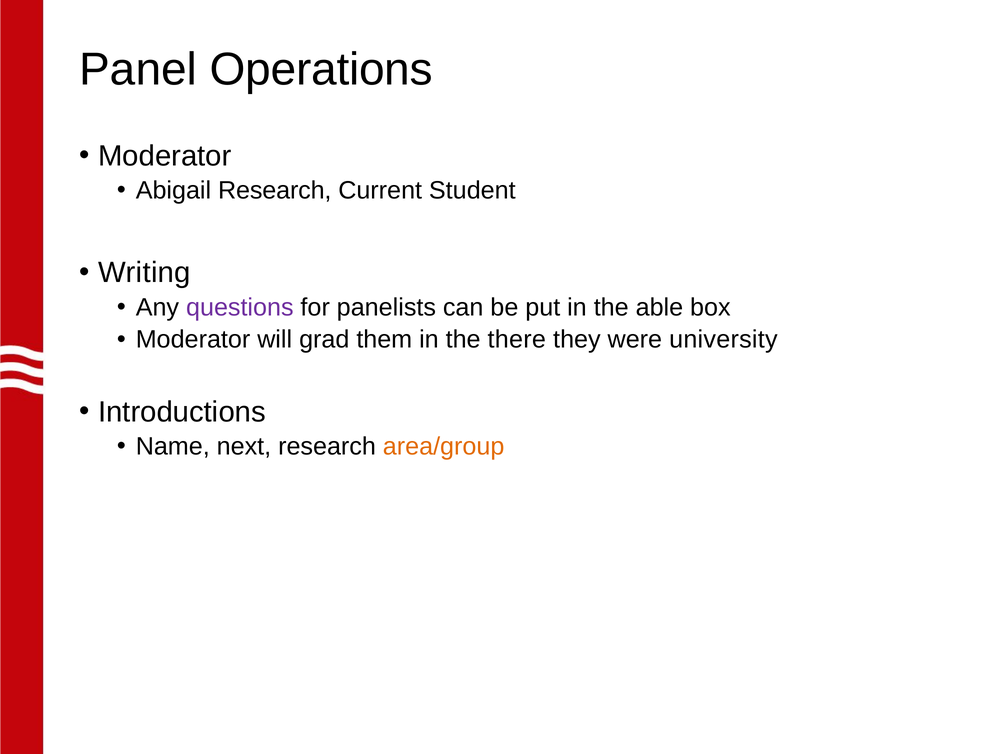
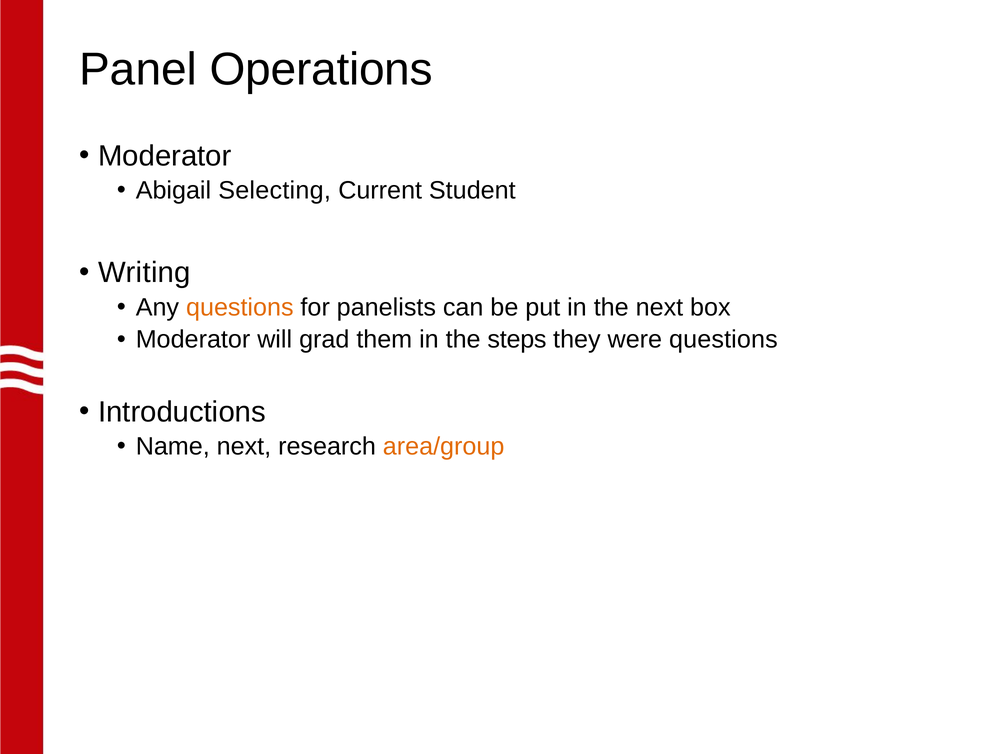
Abigail Research: Research -> Selecting (275, 191)
questions colour: purple -> orange (240, 308)
the able: able -> next (659, 308)
there: there -> steps (517, 340)
were university: university -> questions (723, 340)
